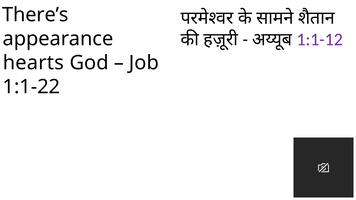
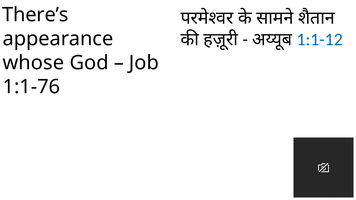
1:1-12 colour: purple -> blue (320, 39)
hearts: hearts -> whose (33, 63)
1:1-22: 1:1-22 -> 1:1-76 (31, 87)
